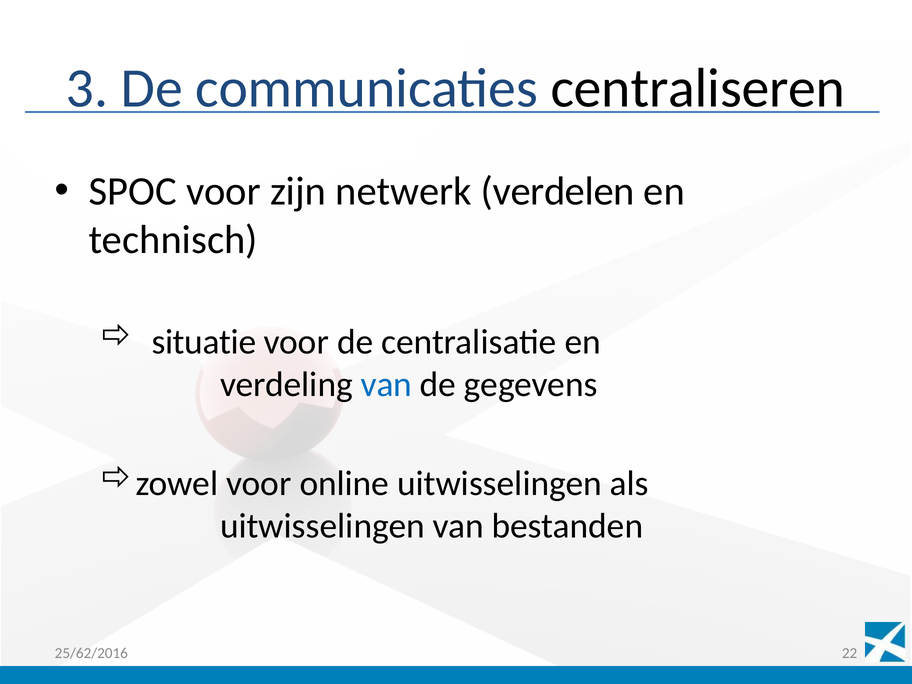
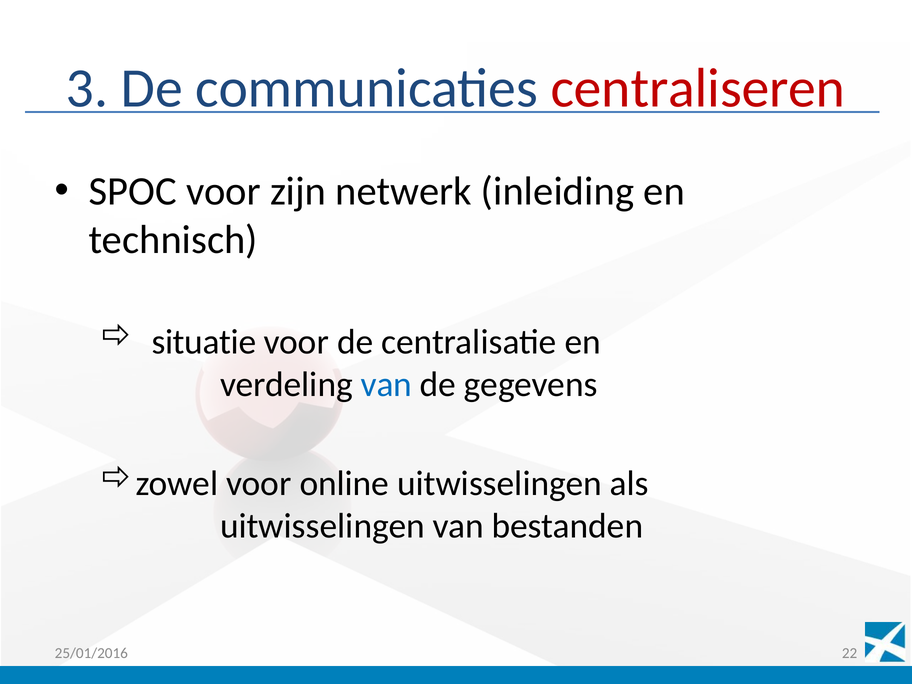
centraliseren colour: black -> red (698, 88)
verdelen: verdelen -> inleiding (557, 191)
25/62/2016: 25/62/2016 -> 25/01/2016 (91, 653)
